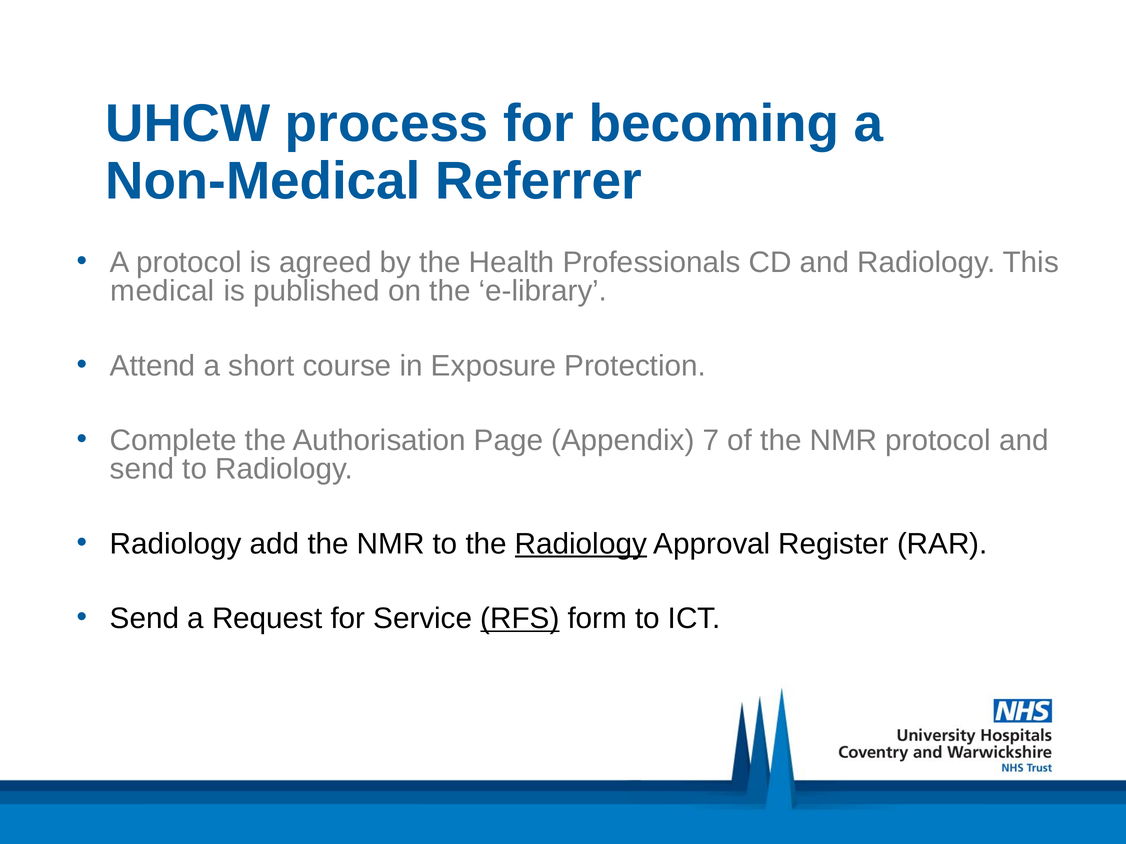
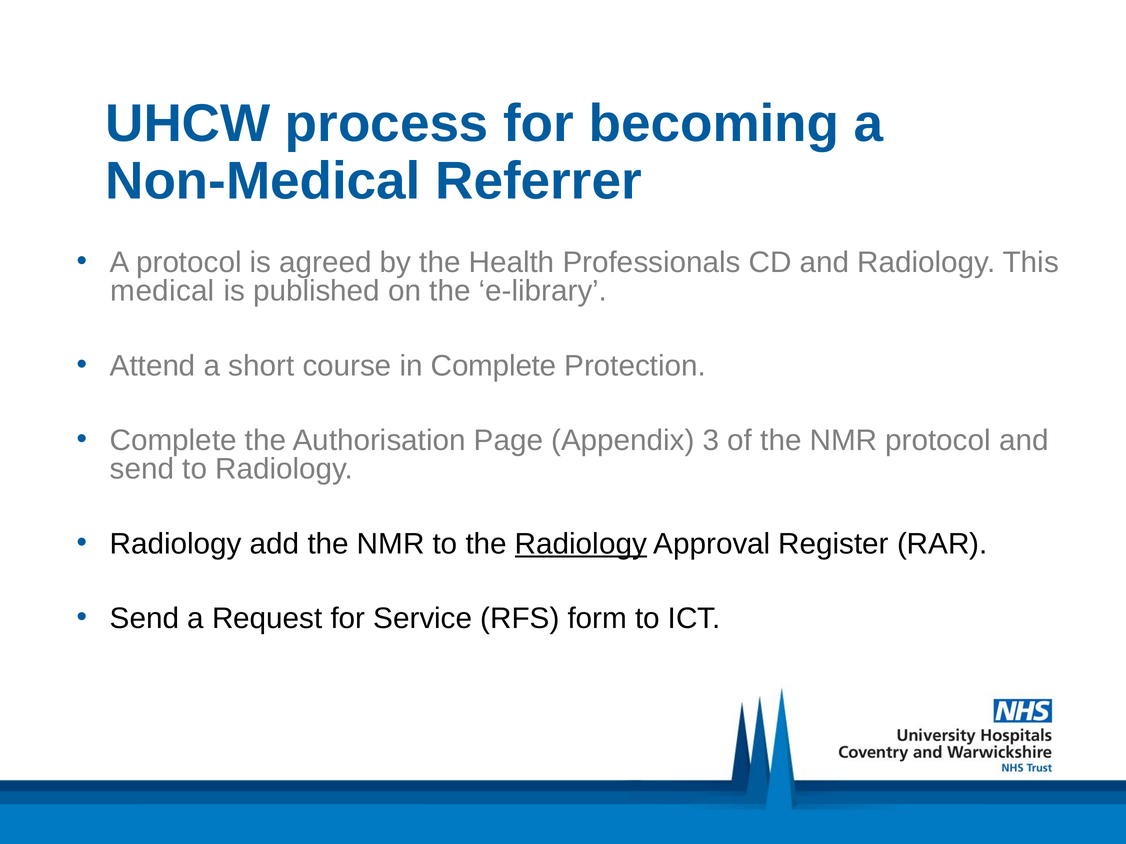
in Exposure: Exposure -> Complete (494, 366)
7: 7 -> 3 (711, 441)
RFS underline: present -> none (520, 619)
